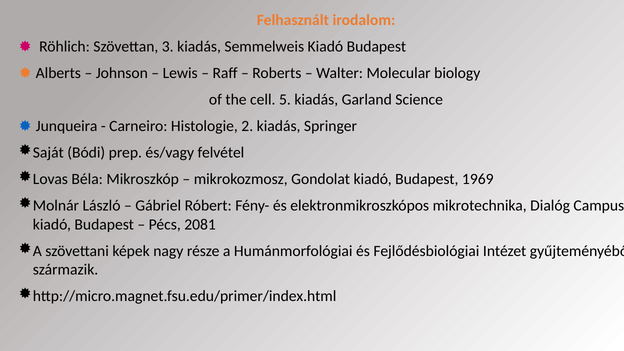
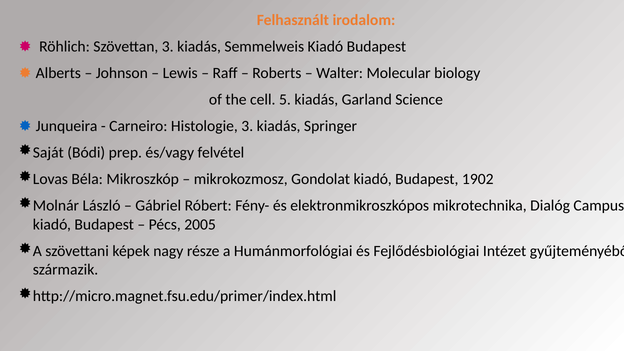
Histologie 2: 2 -> 3 (247, 126)
1969: 1969 -> 1902 (478, 179)
2081: 2081 -> 2005 (200, 224)
